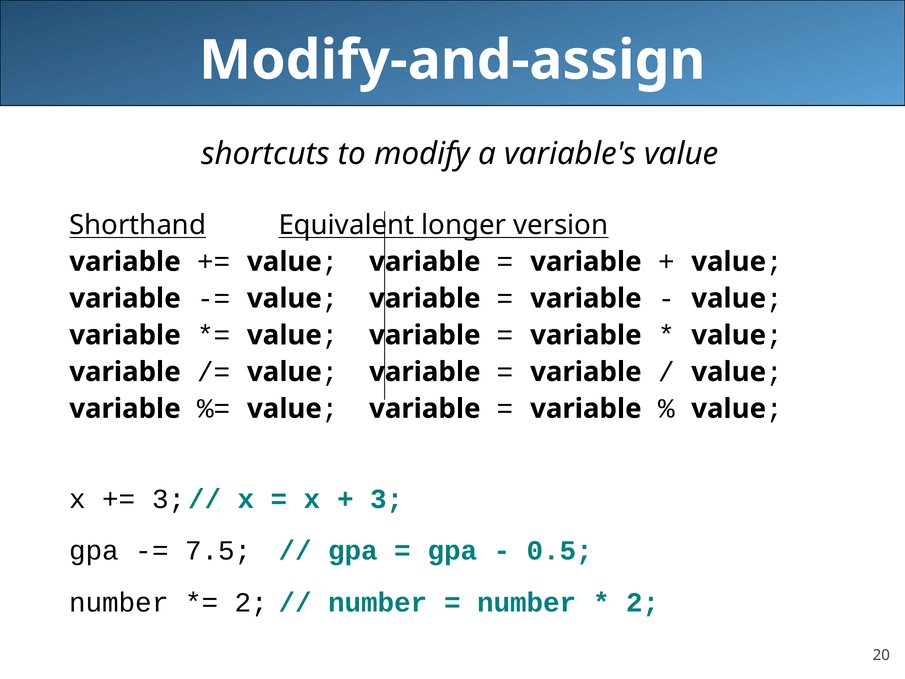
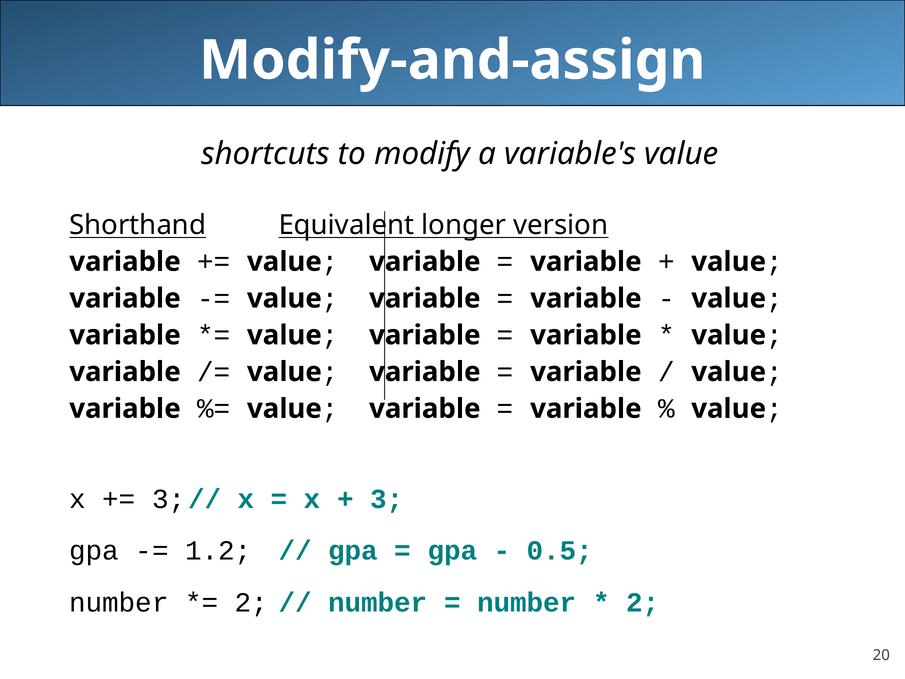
7.5: 7.5 -> 1.2 (218, 551)
